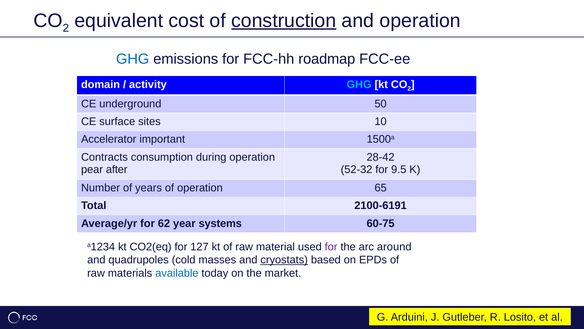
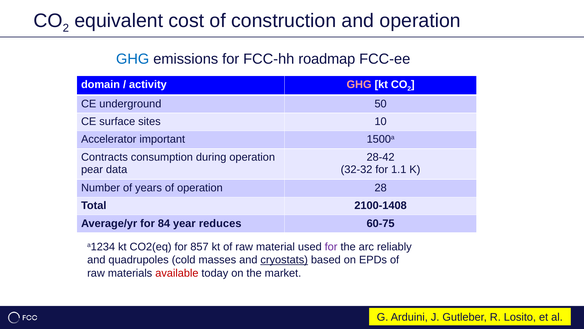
construction underline: present -> none (284, 21)
GHG colour: light blue -> pink (359, 84)
after: after -> data (117, 169)
52-32: 52-32 -> 32-32 (357, 169)
9.5: 9.5 -> 1.1 (399, 169)
65: 65 -> 28 (381, 188)
2100-6191: 2100-6191 -> 2100-1408 (381, 205)
62: 62 -> 84 (164, 223)
systems: systems -> reduces (220, 223)
127: 127 -> 857 (200, 246)
around: around -> reliably (394, 246)
available colour: blue -> red (177, 273)
